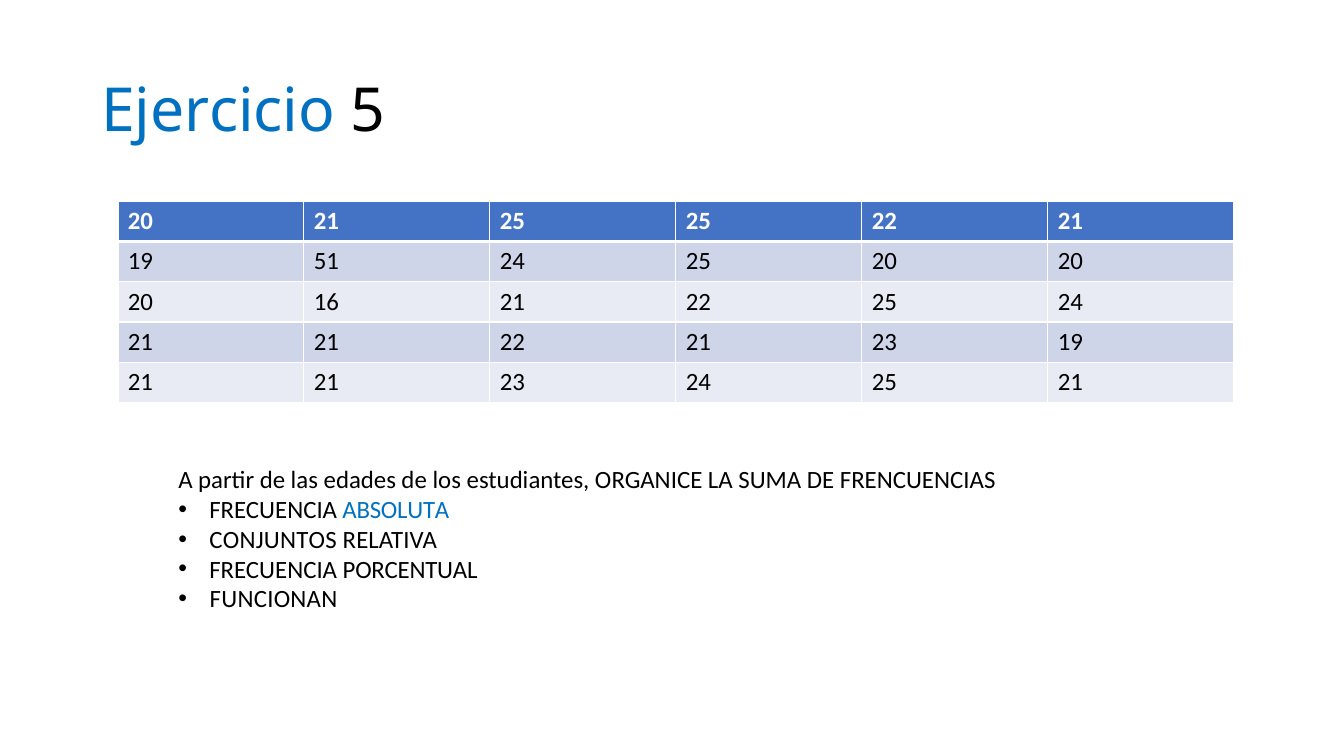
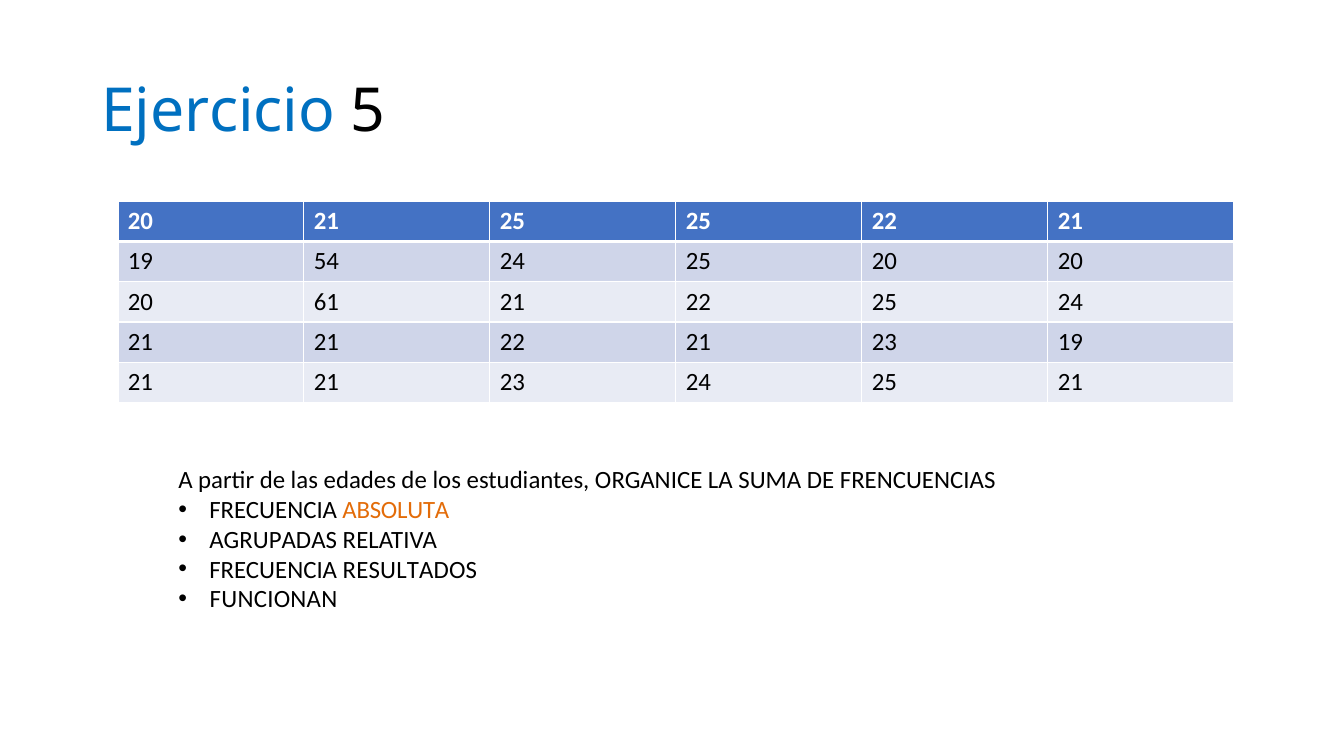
51: 51 -> 54 (326, 262)
16: 16 -> 61 (326, 302)
ABSOLUTA colour: blue -> orange (396, 511)
CONJUNTOS: CONJUNTOS -> AGRUPADAS (273, 540)
PORCENTUAL: PORCENTUAL -> RESULTADOS (410, 570)
